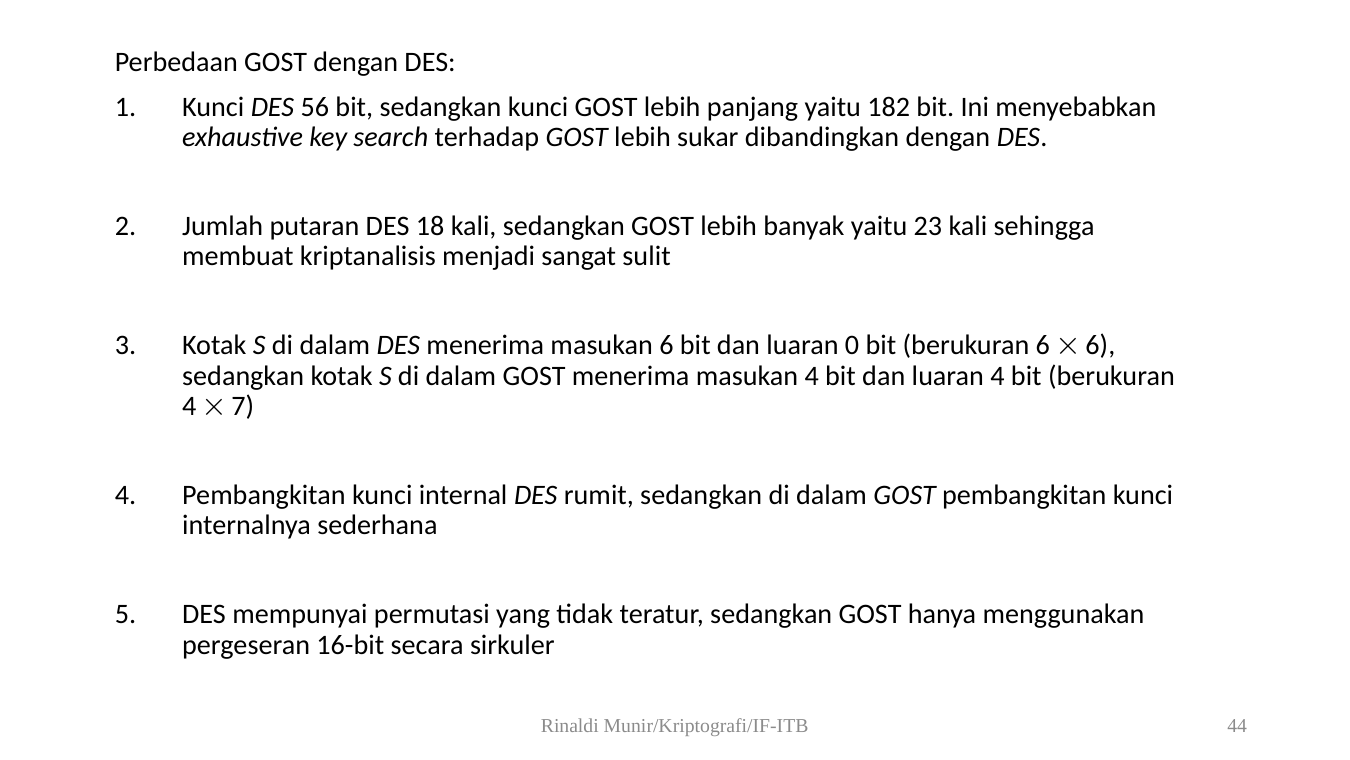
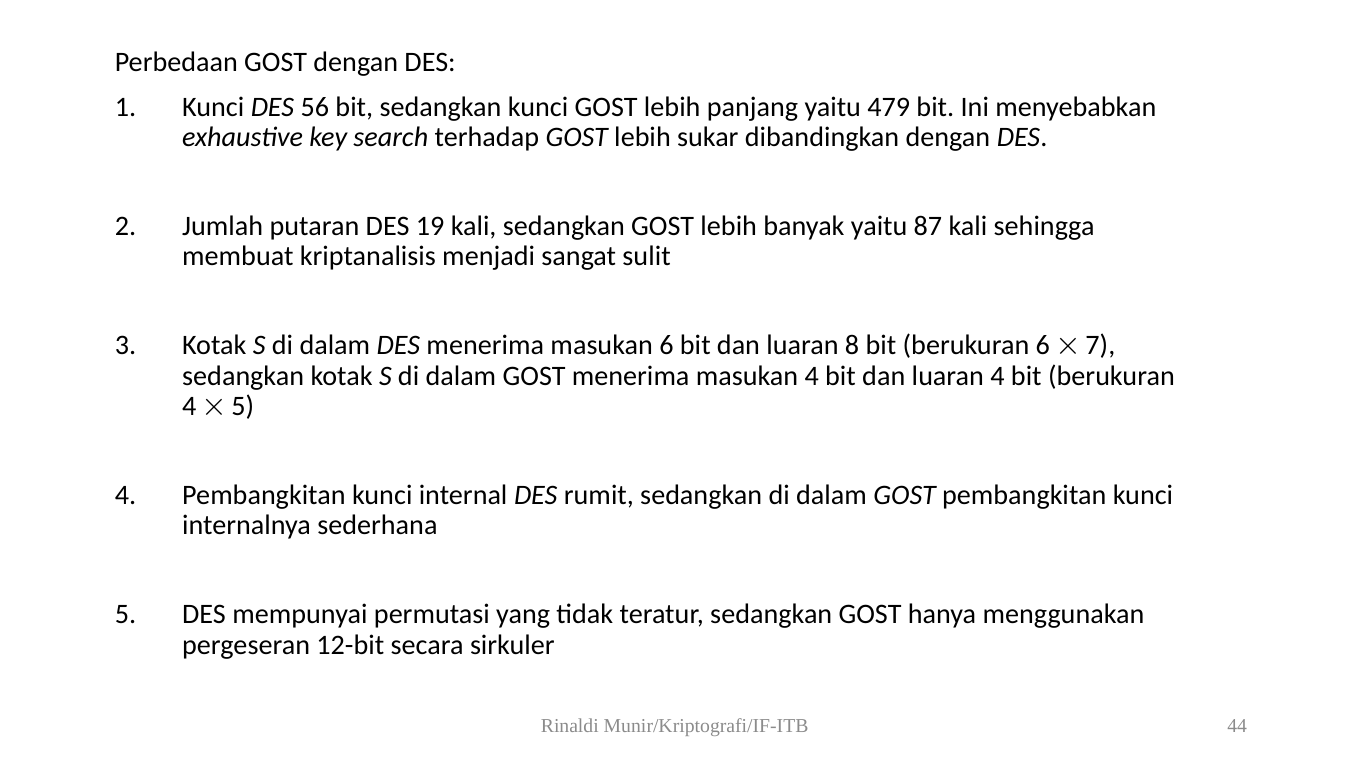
182: 182 -> 479 (889, 107)
18: 18 -> 19 (430, 226)
23: 23 -> 87 (928, 226)
0: 0 -> 8 (852, 345)
6: 6 -> 7 (1100, 345)
7: 7 -> 5 (243, 406)
16-bit: 16-bit -> 12-bit (350, 645)
